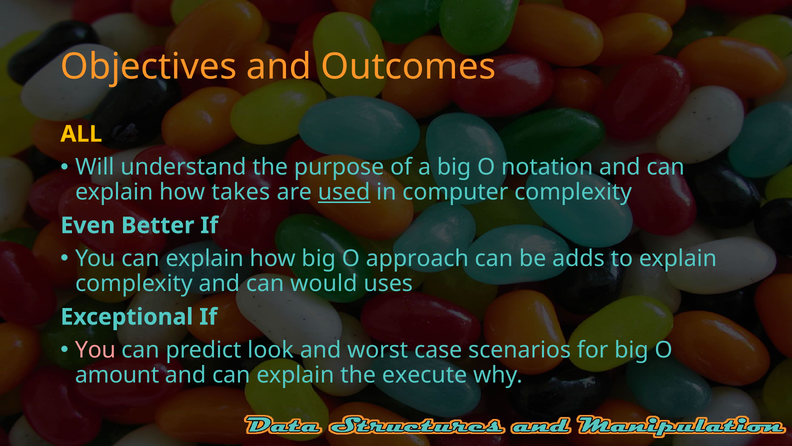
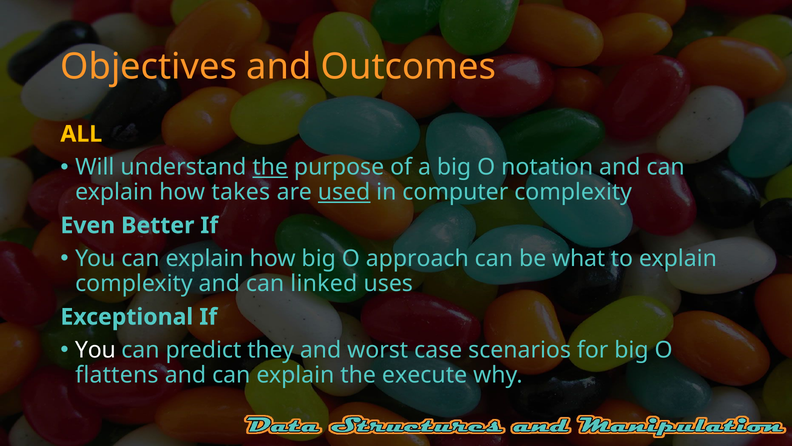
the underline: none -> present (270, 167)
adds: adds -> what (579, 258)
would: would -> linked (324, 283)
You colour: pink -> white (95, 350)
look: look -> they (271, 350)
amount: amount -> flattens (117, 375)
